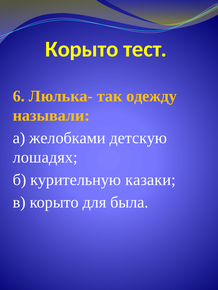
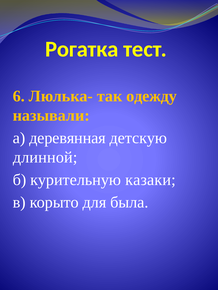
Корыто: Корыто -> Рогатка (82, 49)
желобками: желобками -> деревянная (67, 138)
лошадях: лошадях -> длинной (45, 158)
